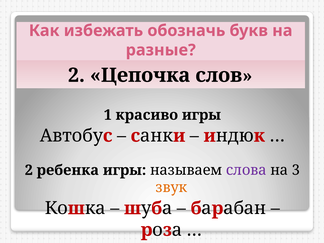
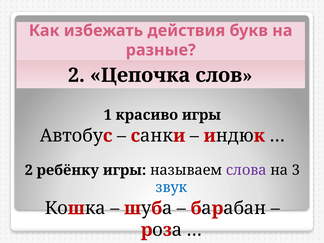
обозначь: обозначь -> действия (186, 31)
ребенка: ребенка -> ребёнку (68, 170)
звук colour: orange -> blue (171, 187)
